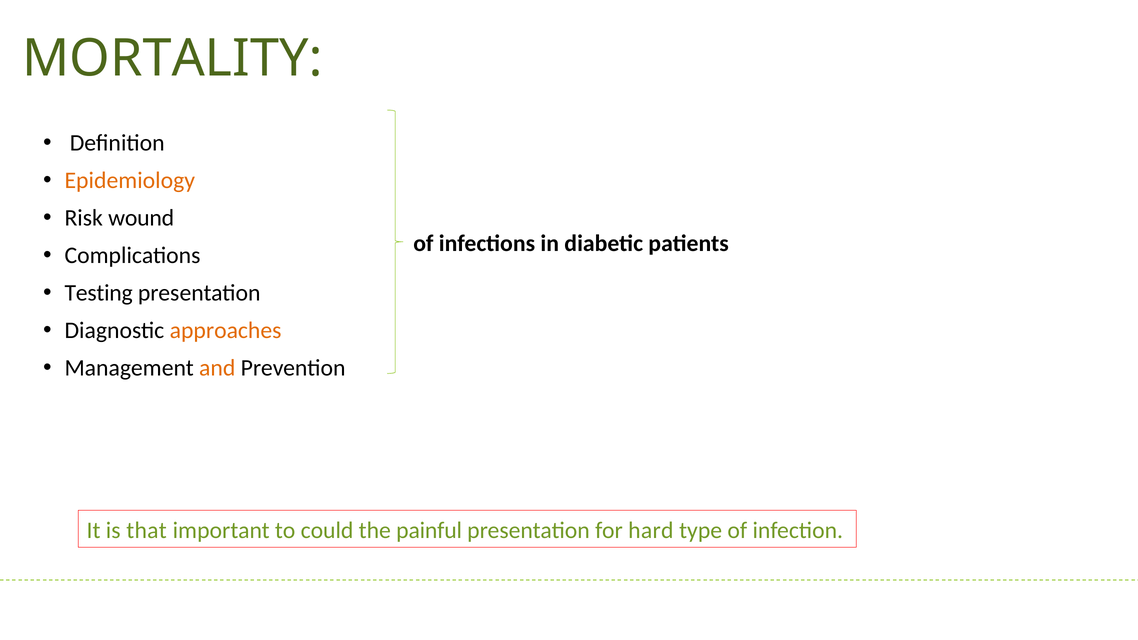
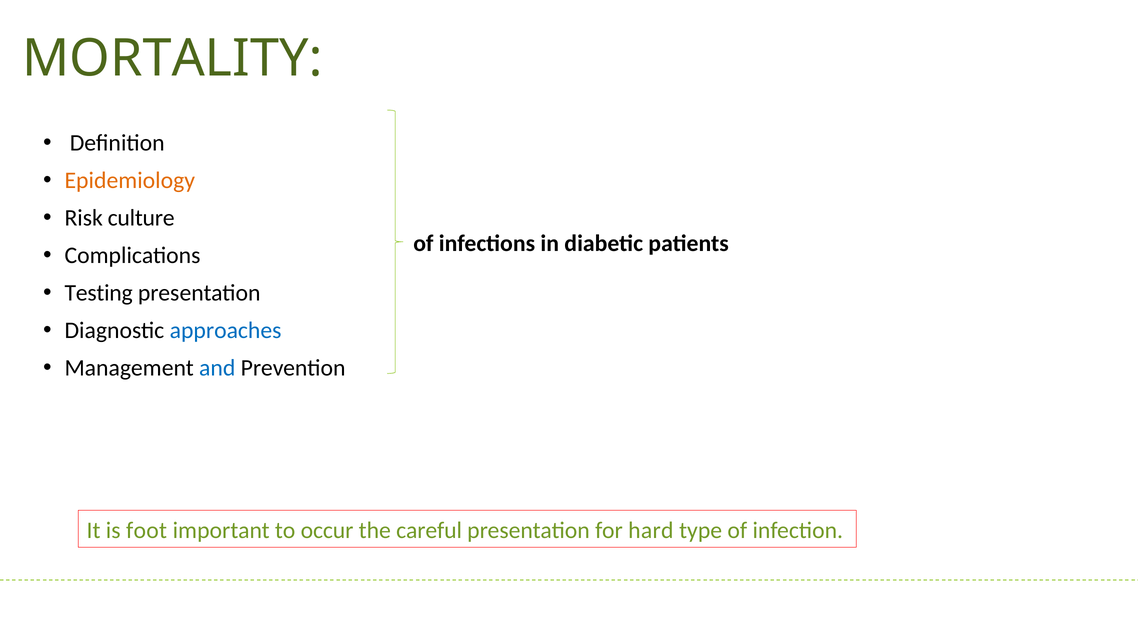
wound: wound -> culture (141, 218)
approaches colour: orange -> blue (226, 330)
and colour: orange -> blue (217, 368)
that: that -> foot (147, 531)
could: could -> occur (327, 531)
painful: painful -> careful (429, 531)
